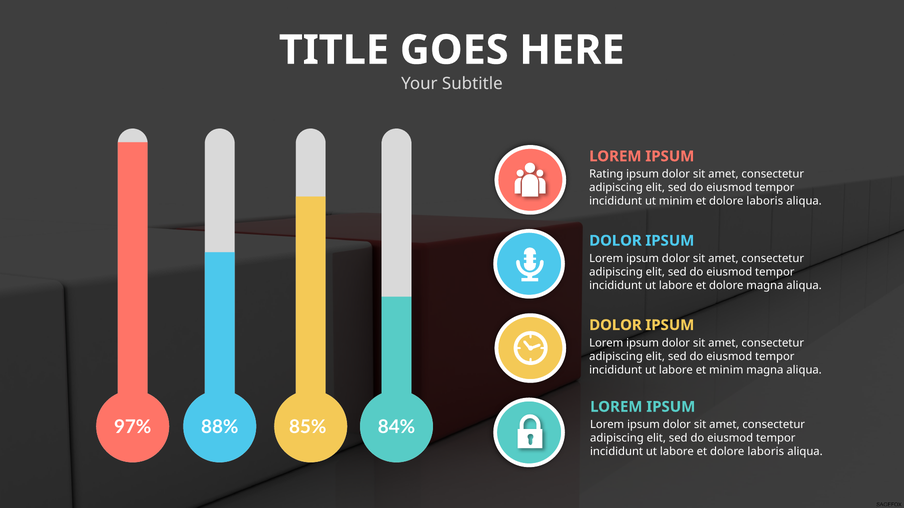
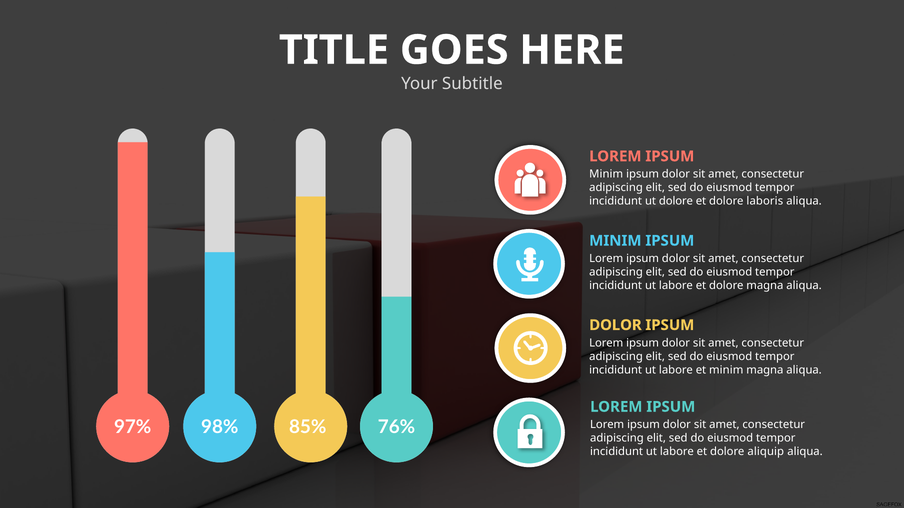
Rating: Rating -> Minim (606, 174)
ut minim: minim -> dolore (676, 201)
DOLOR: DOLOR -> MINIM (615, 241)
88%: 88% -> 98% (220, 428)
84%: 84% -> 76% (396, 428)
labore et dolore laboris: laboris -> aliquip (766, 452)
